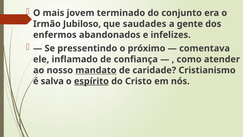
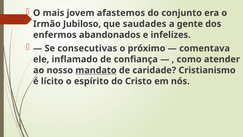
terminado: terminado -> afastemos (121, 13)
pressentindo: pressentindo -> consecutivas (87, 48)
salva: salva -> lícito (52, 81)
espírito underline: present -> none (91, 81)
